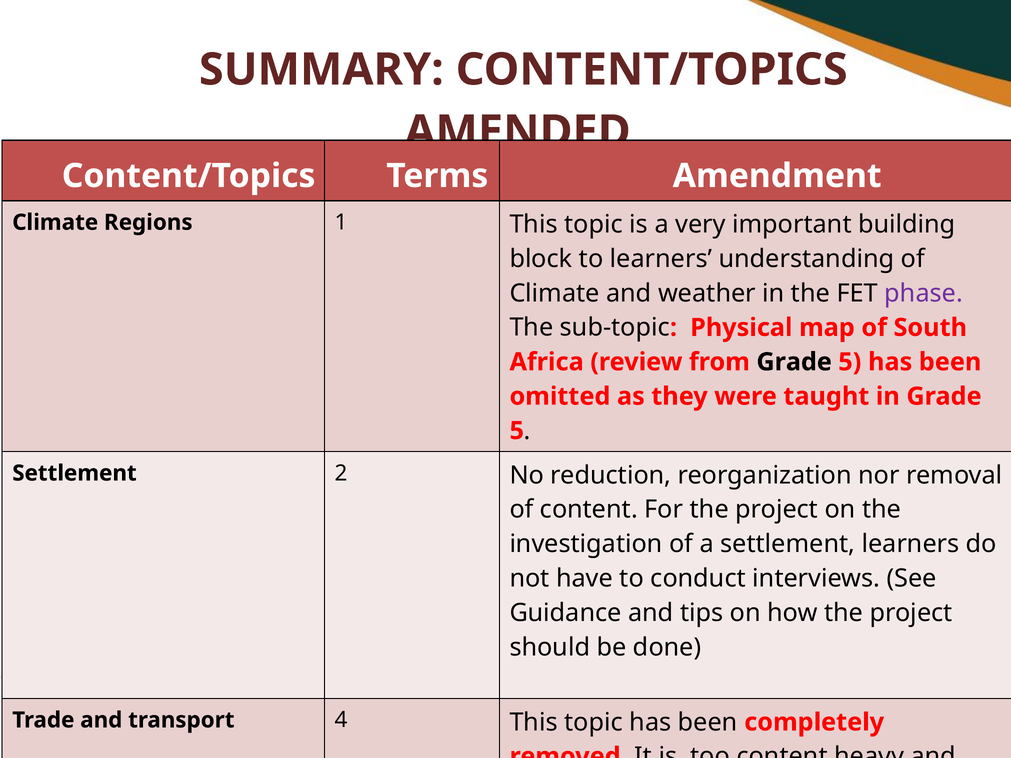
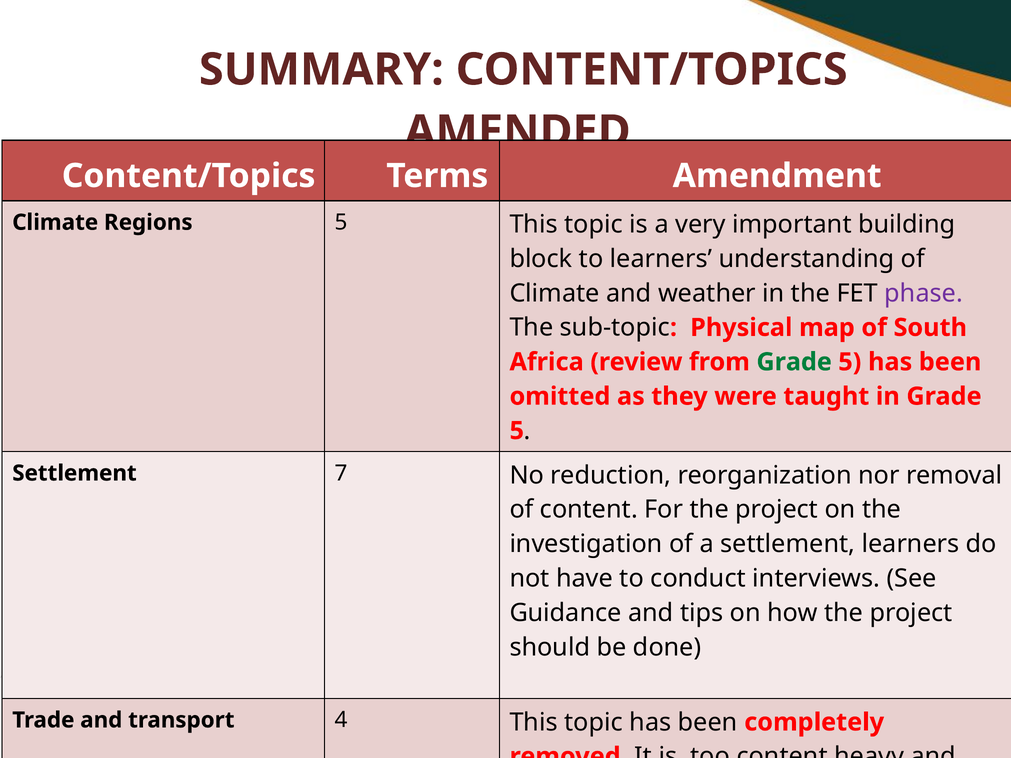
Regions 1: 1 -> 5 (341, 222)
Grade colour: black -> green (794, 362)
2: 2 -> 7 (341, 473)
